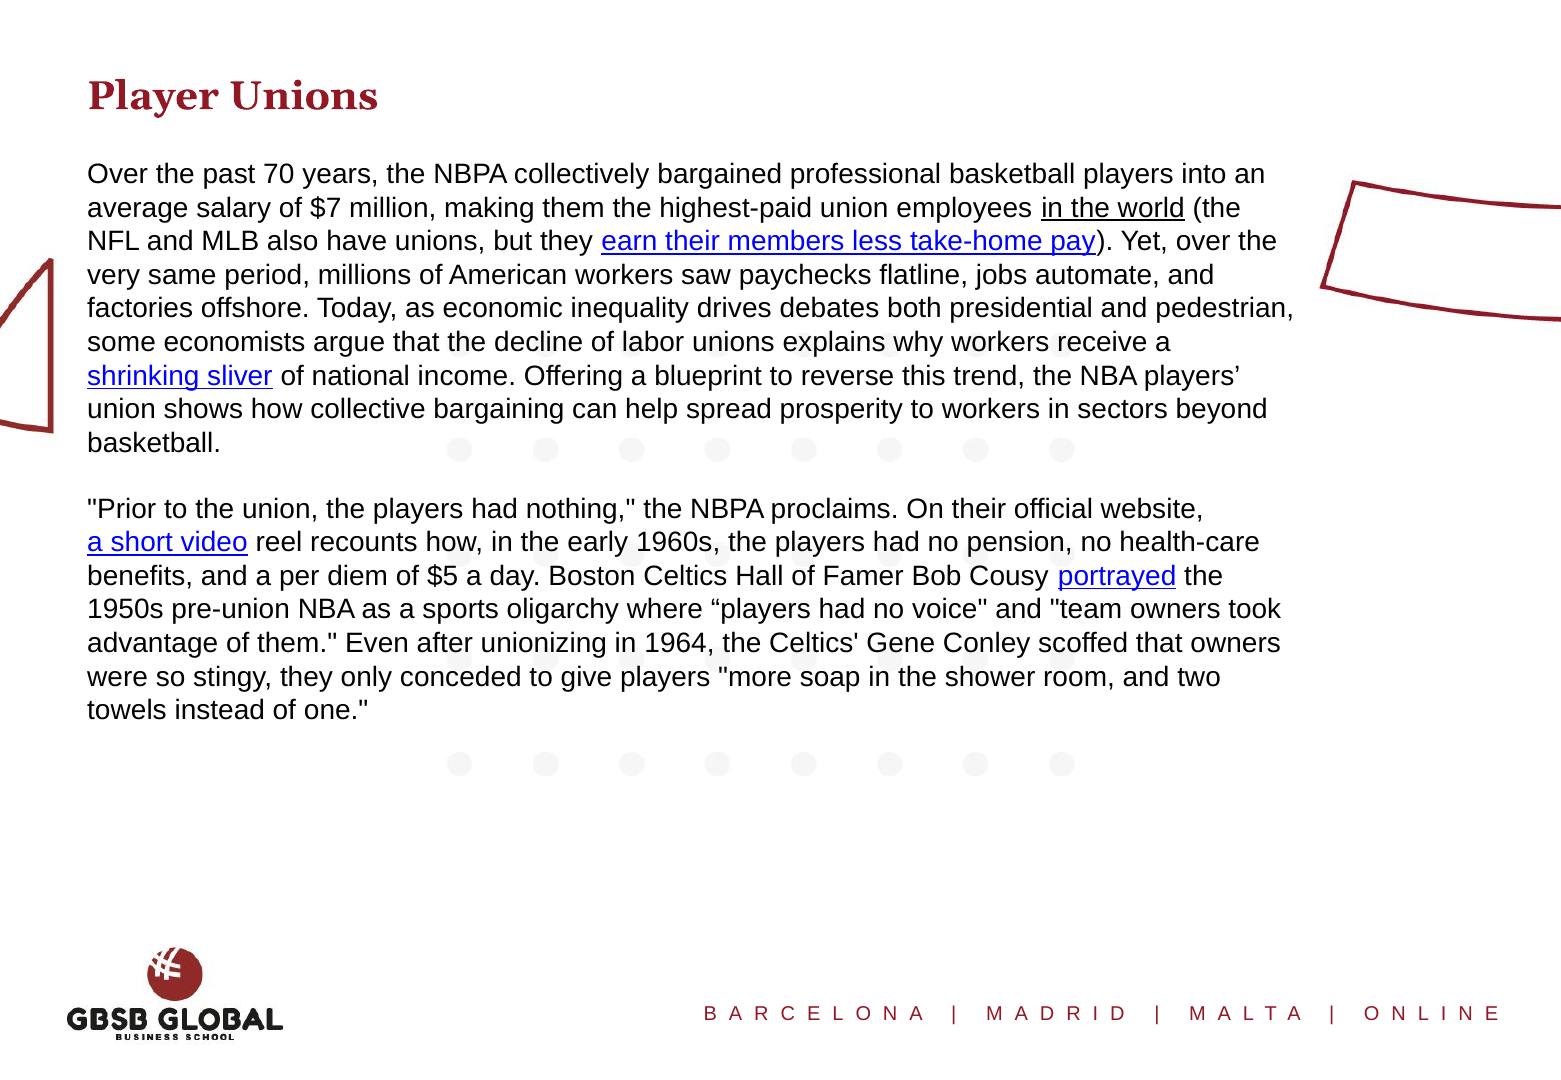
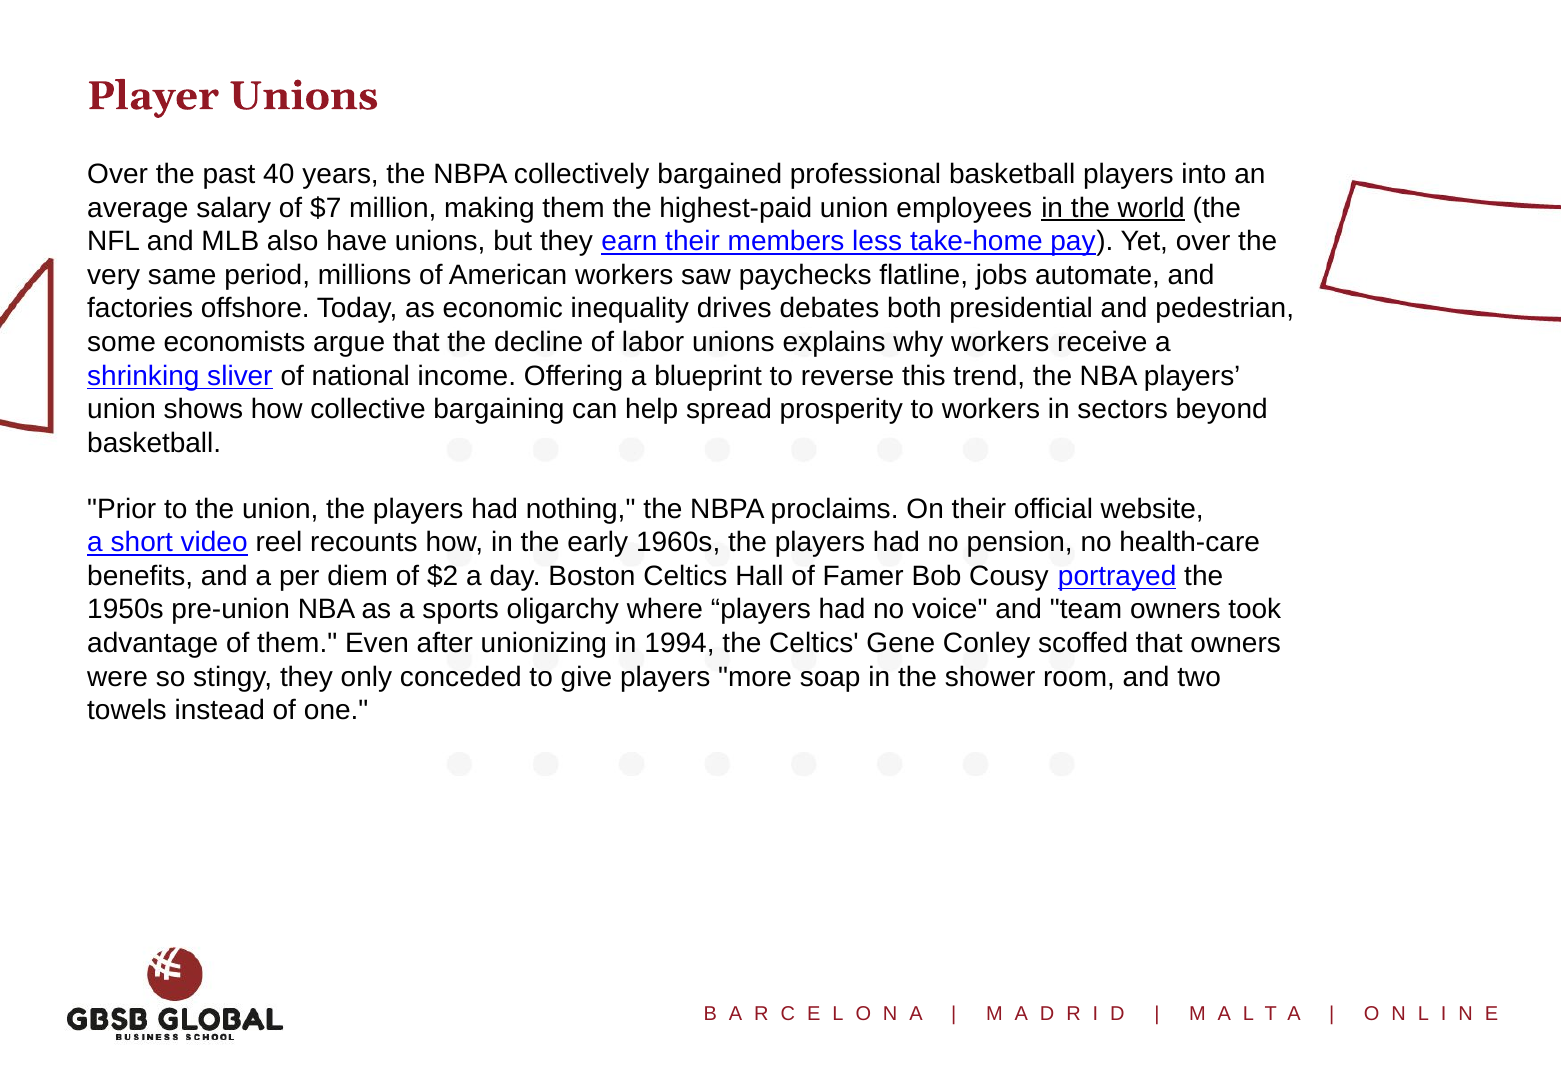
70: 70 -> 40 (279, 174)
$5: $5 -> $2 (443, 576)
1964: 1964 -> 1994 (679, 644)
